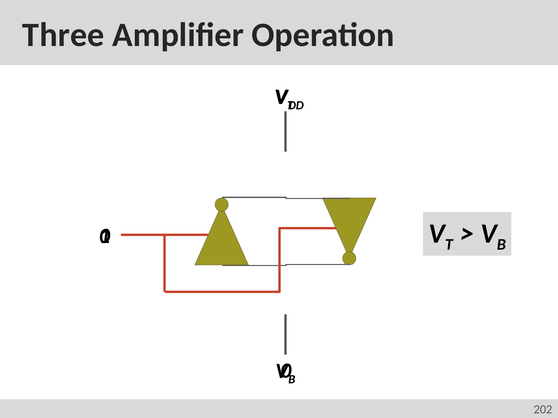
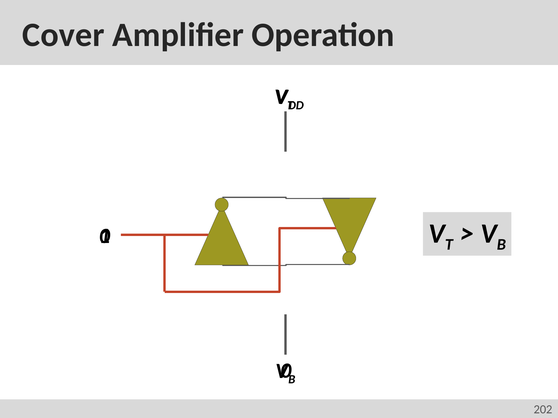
Three: Three -> Cover (63, 35)
